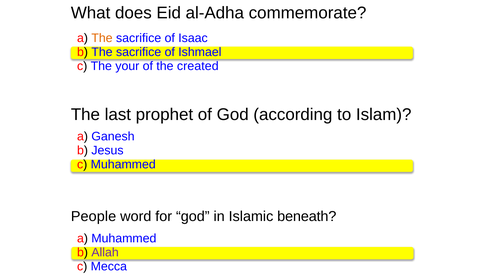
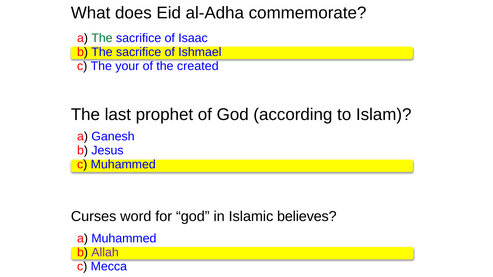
The colour: orange -> green (102, 38)
People: People -> Curses (94, 217)
beneath: beneath -> believes (307, 217)
